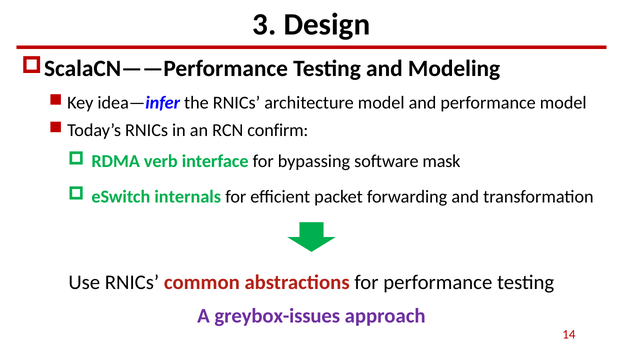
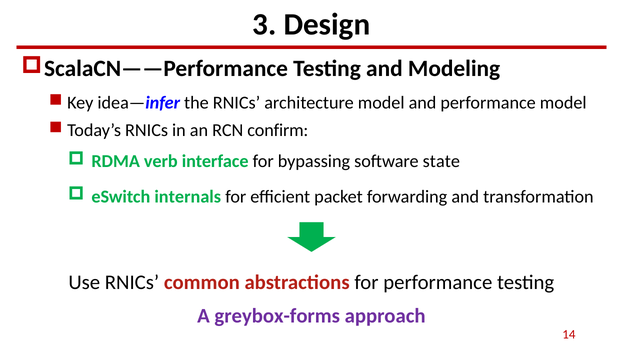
mask: mask -> state (441, 162)
greybox-issues: greybox-issues -> greybox-forms (277, 316)
